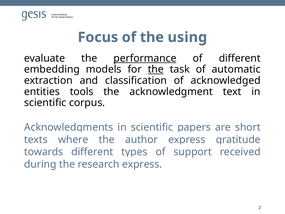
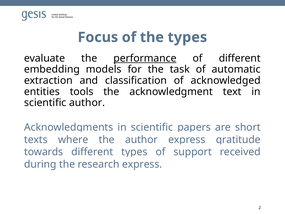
the using: using -> types (187, 37)
the underline: present -> none (156, 69)
scientific corpus: corpus -> author (87, 103)
